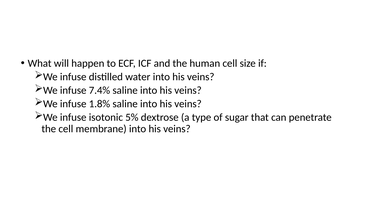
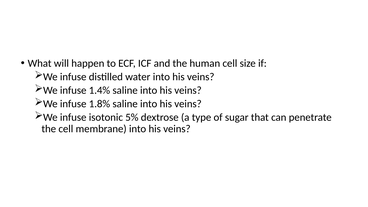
7.4%: 7.4% -> 1.4% (99, 90)
